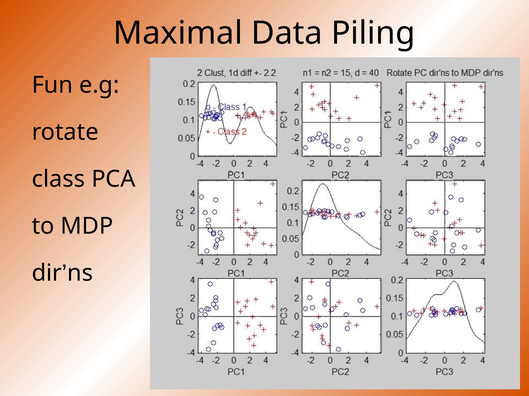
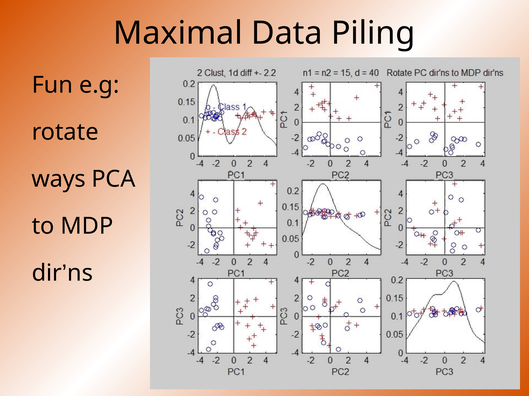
class: class -> ways (59, 179)
